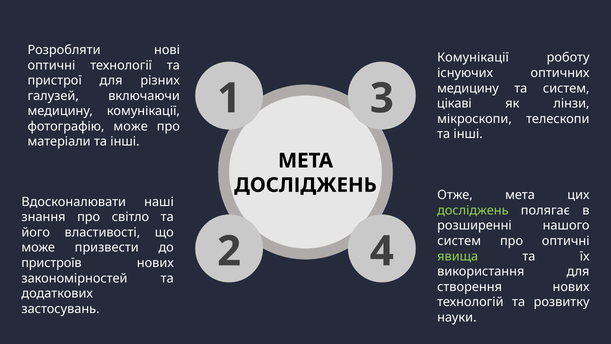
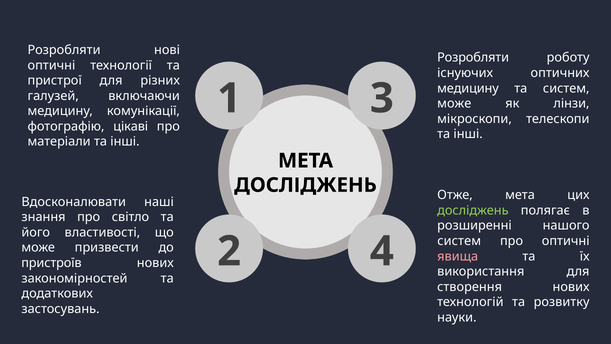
Комунікації: Комунікації -> Розробляти (473, 58)
цікаві: цікаві -> може (454, 104)
фотографію може: може -> цікаві (131, 126)
явища colour: light green -> pink (458, 256)
